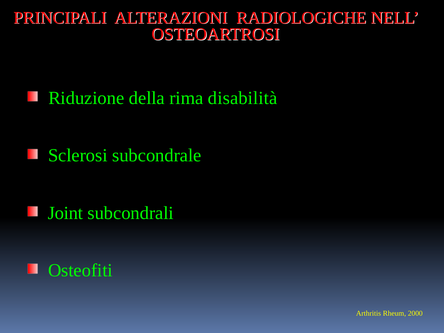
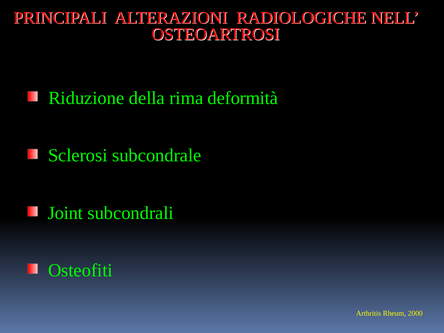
disabilità: disabilità -> deformità (243, 98)
